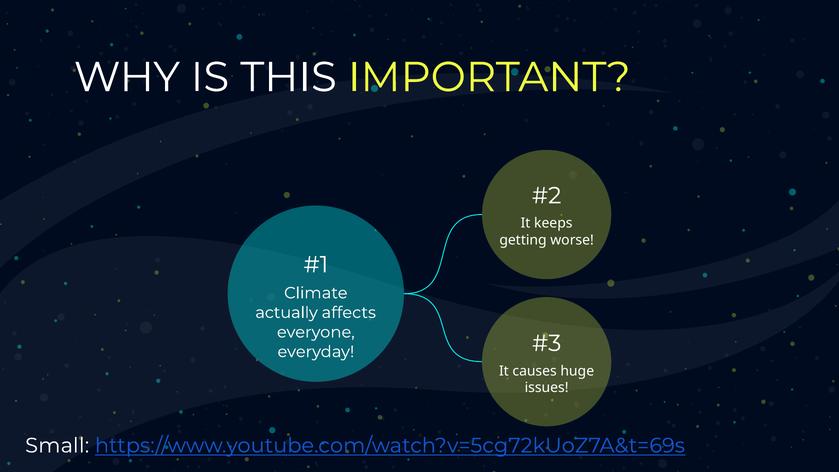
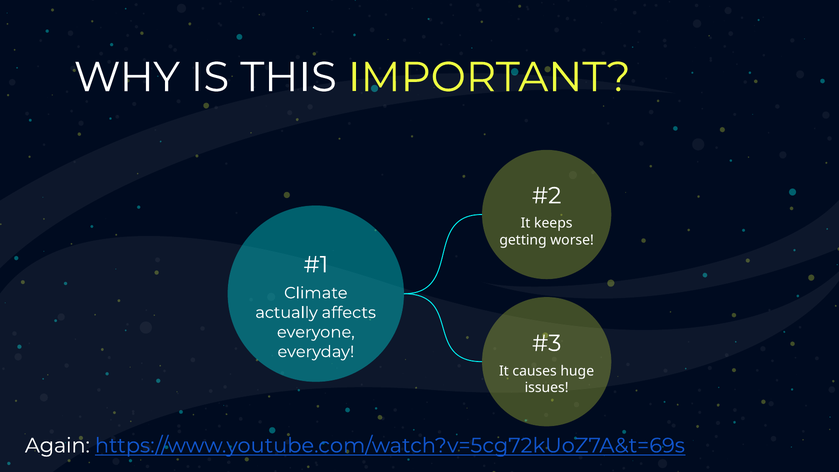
Small: Small -> Again (57, 446)
